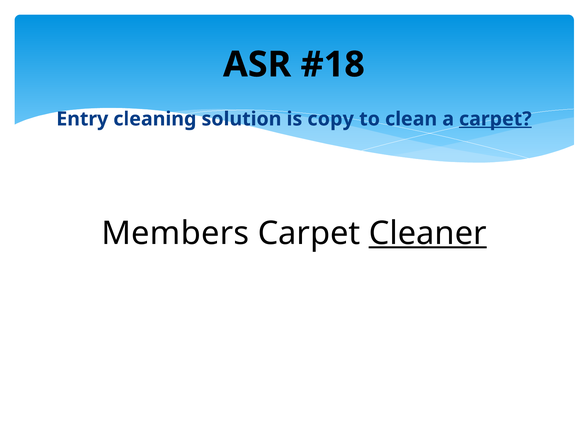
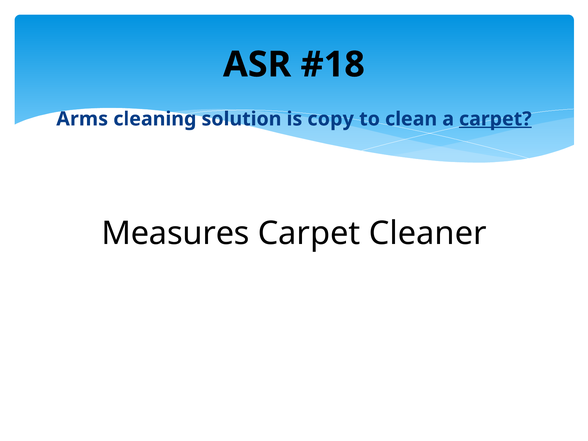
Entry: Entry -> Arms (82, 119)
Members: Members -> Measures (175, 233)
Cleaner underline: present -> none (428, 233)
